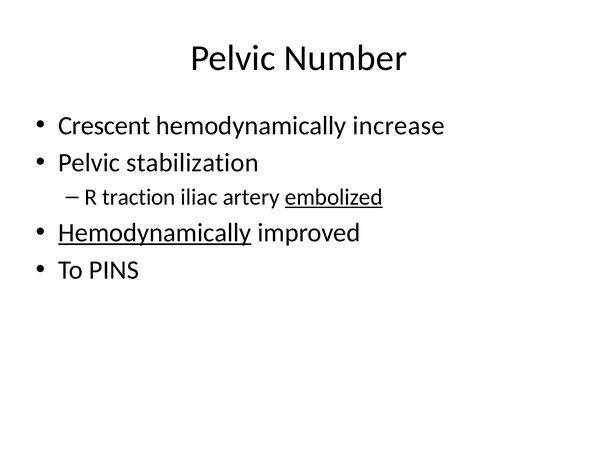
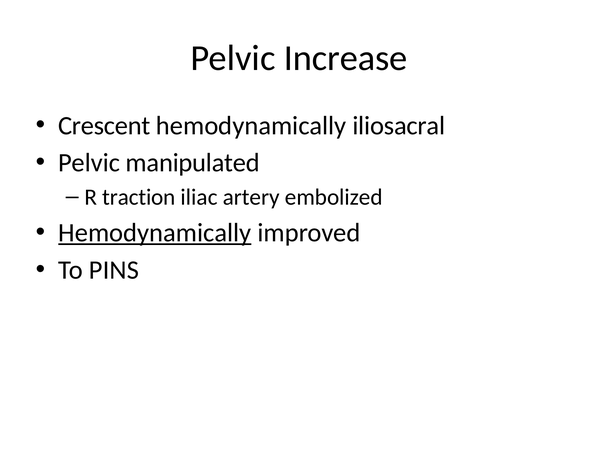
Number: Number -> Increase (346, 58)
increase: increase -> iliosacral (399, 125)
stabilization: stabilization -> manipulated (193, 163)
embolized underline: present -> none (334, 197)
